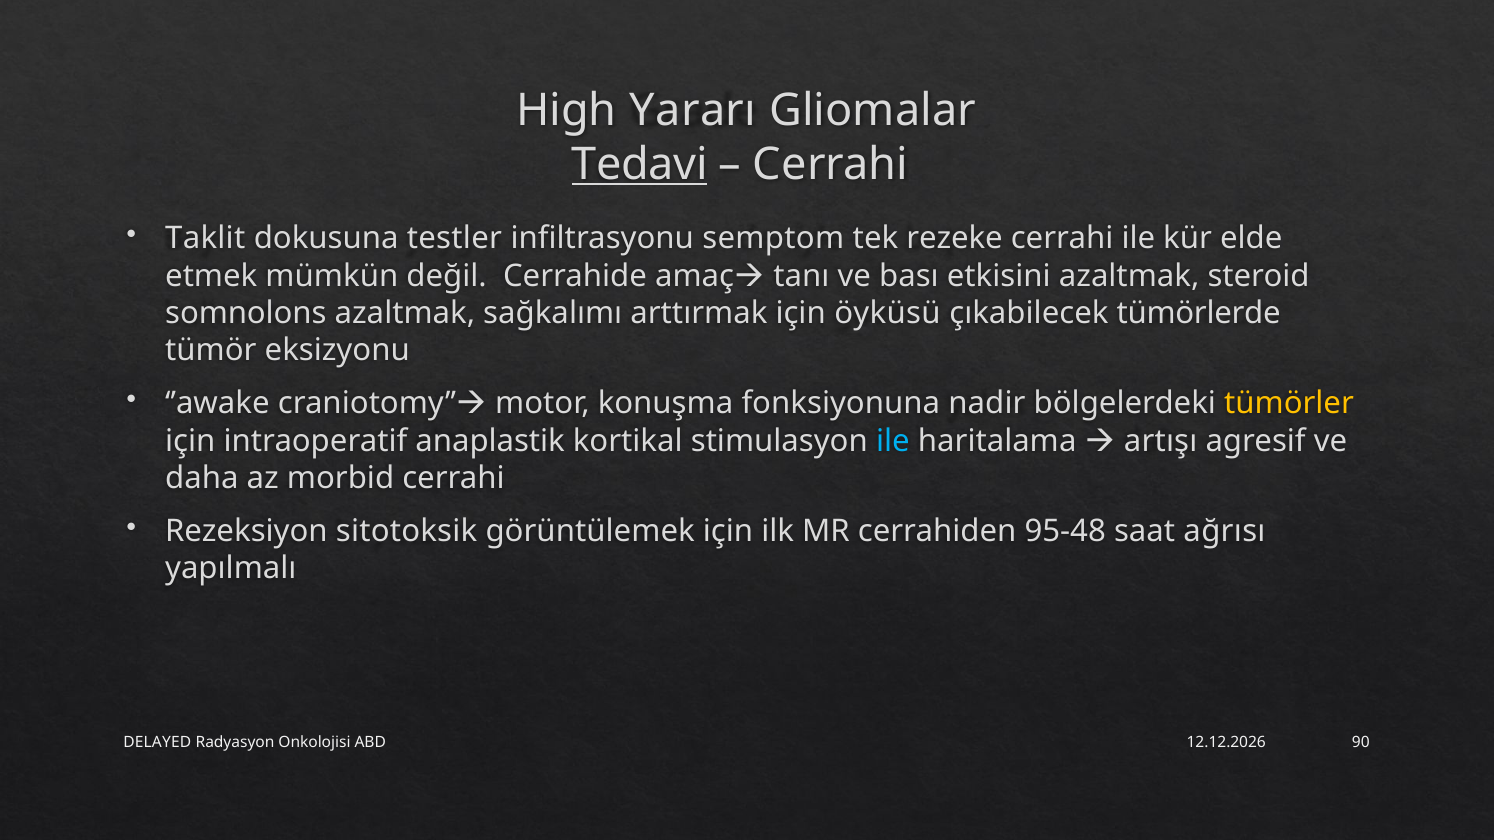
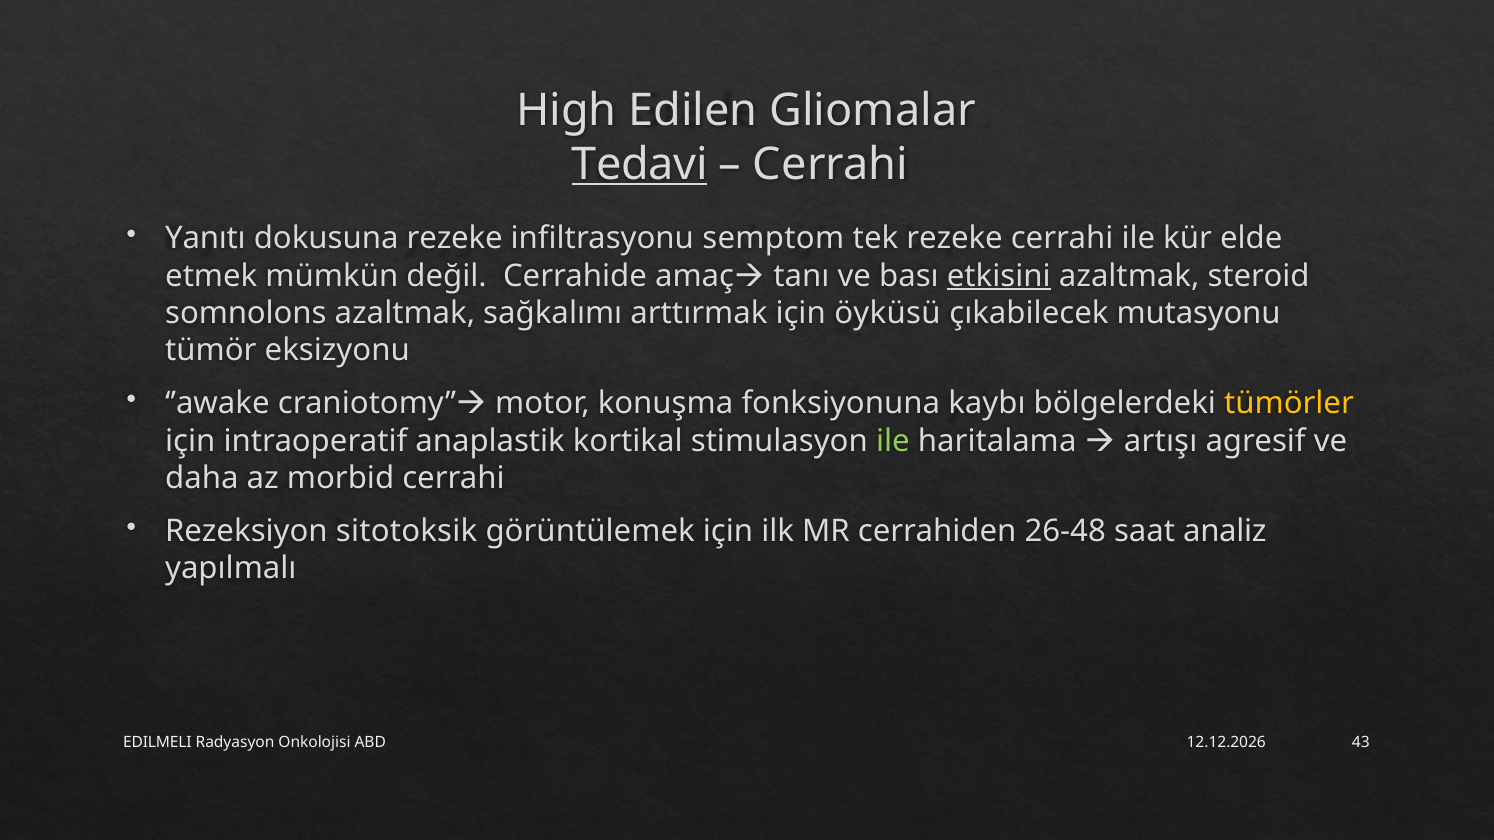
Yararı: Yararı -> Edilen (693, 110)
Taklit: Taklit -> Yanıtı (205, 239)
dokusuna testler: testler -> rezeke (455, 239)
etkisini underline: none -> present (999, 276)
tümörlerde: tümörlerde -> mutasyonu (1199, 313)
nadir: nadir -> kaybı (987, 404)
ile colour: light blue -> light green (893, 441)
95-48: 95-48 -> 26-48 (1065, 531)
ağrısı: ağrısı -> analiz (1225, 531)
DELAYED: DELAYED -> EDILMELI (157, 743)
90: 90 -> 43 (1361, 743)
